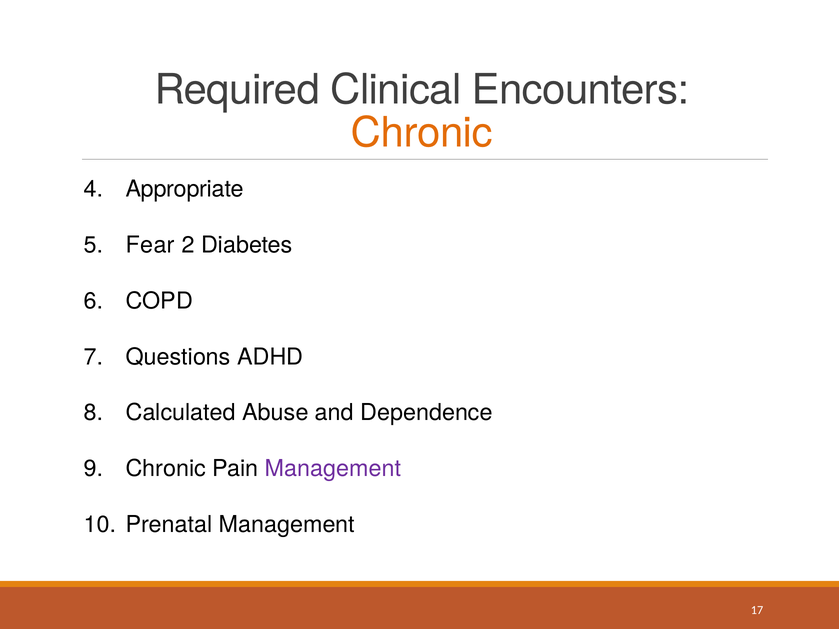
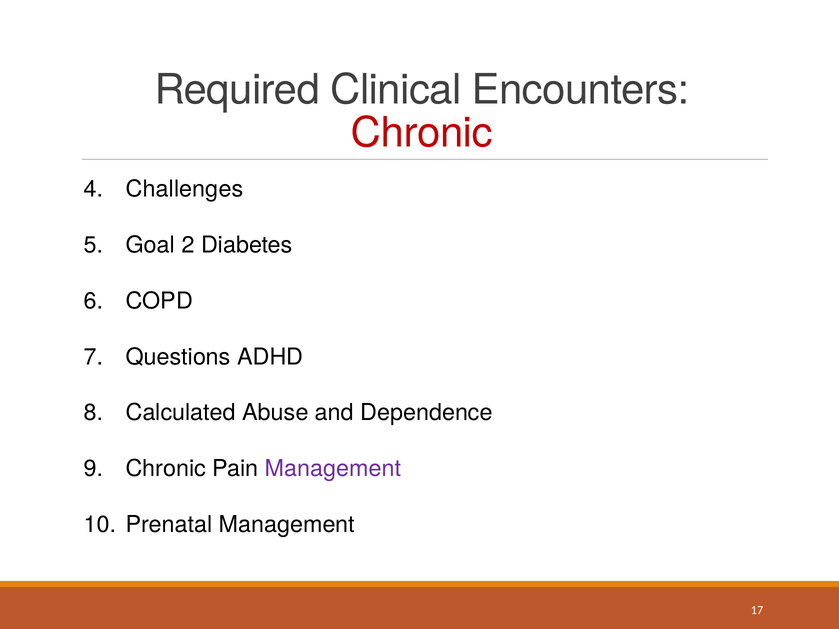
Chronic colour: orange -> red (422, 133)
Appropriate: Appropriate -> Challenges (184, 189)
Fear: Fear -> Goal (150, 245)
